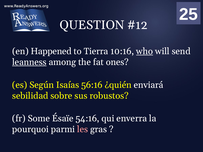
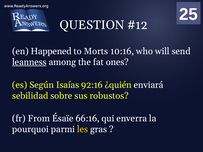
Tierra: Tierra -> Morts (96, 51)
who underline: present -> none (145, 51)
56:16: 56:16 -> 92:16 (92, 85)
Some: Some -> From (39, 119)
54:16: 54:16 -> 66:16 (87, 119)
les colour: pink -> yellow (83, 130)
